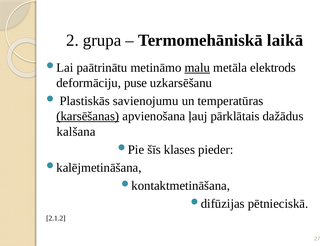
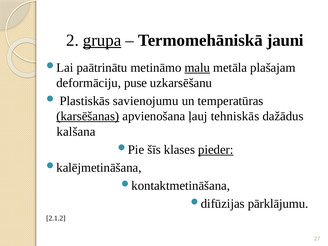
grupa underline: none -> present (102, 40)
laikā: laikā -> jauni (285, 40)
elektrods: elektrods -> plašajam (273, 68)
pārklātais: pārklātais -> tehniskās (235, 116)
pieder underline: none -> present (216, 150)
pētnieciskā: pētnieciskā -> pārklājumu (278, 204)
